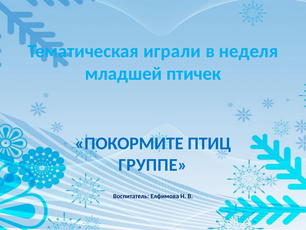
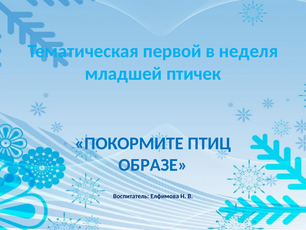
играли: играли -> первой (172, 51)
ГРУППЕ: ГРУППЕ -> ОБРАЗЕ (153, 165)
